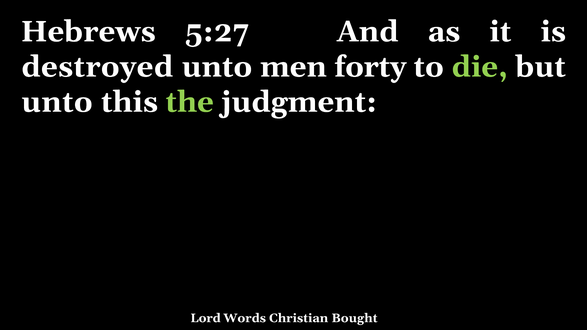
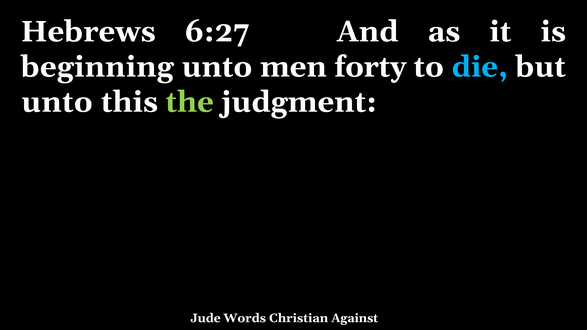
5:27: 5:27 -> 6:27 (217, 32)
destroyed: destroyed -> beginning (97, 67)
die colour: light green -> light blue (480, 67)
Lord: Lord -> Jude (206, 318)
Bought: Bought -> Against (355, 318)
